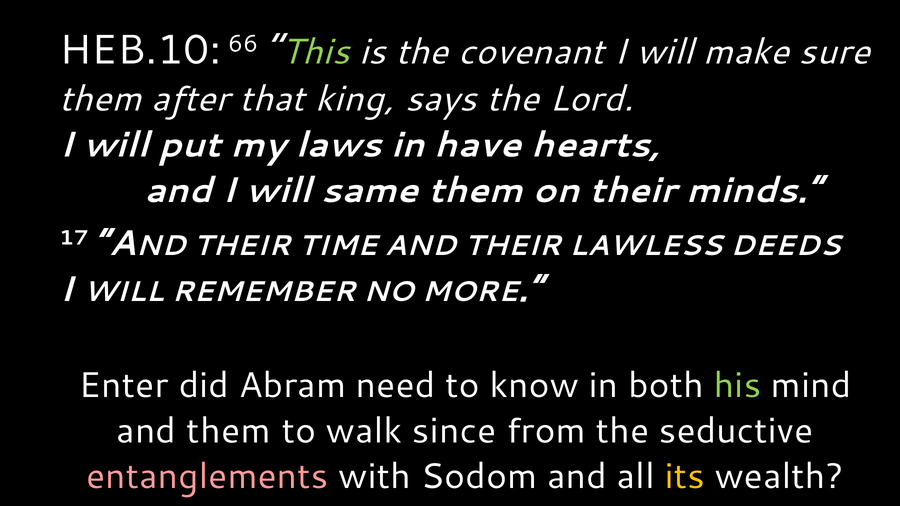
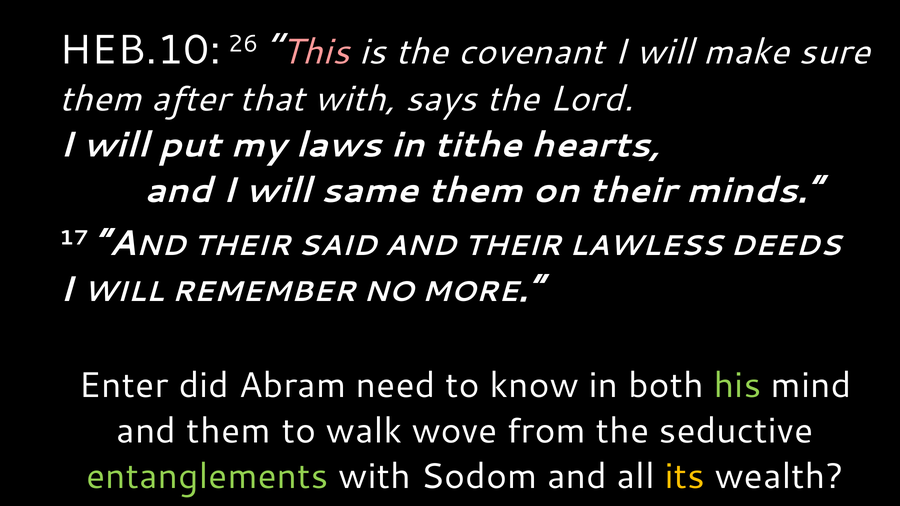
66: 66 -> 26 (243, 44)
This colour: light green -> pink (315, 52)
that king: king -> with (355, 99)
have: have -> tithe (478, 145)
TIME: TIME -> SAID (338, 246)
since: since -> wove (455, 431)
entanglements colour: pink -> light green (207, 477)
